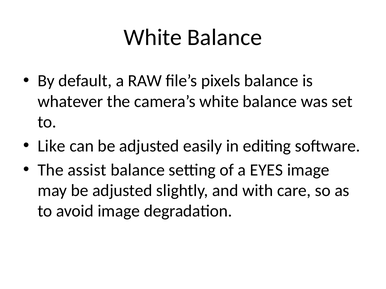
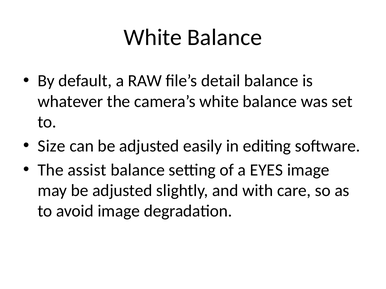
pixels: pixels -> detail (221, 81)
Like: Like -> Size (52, 146)
